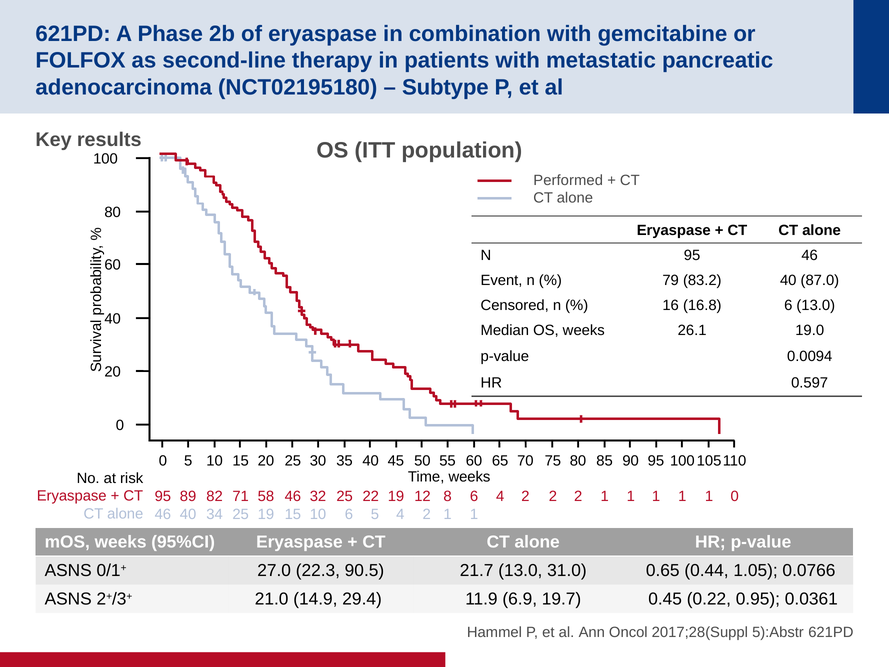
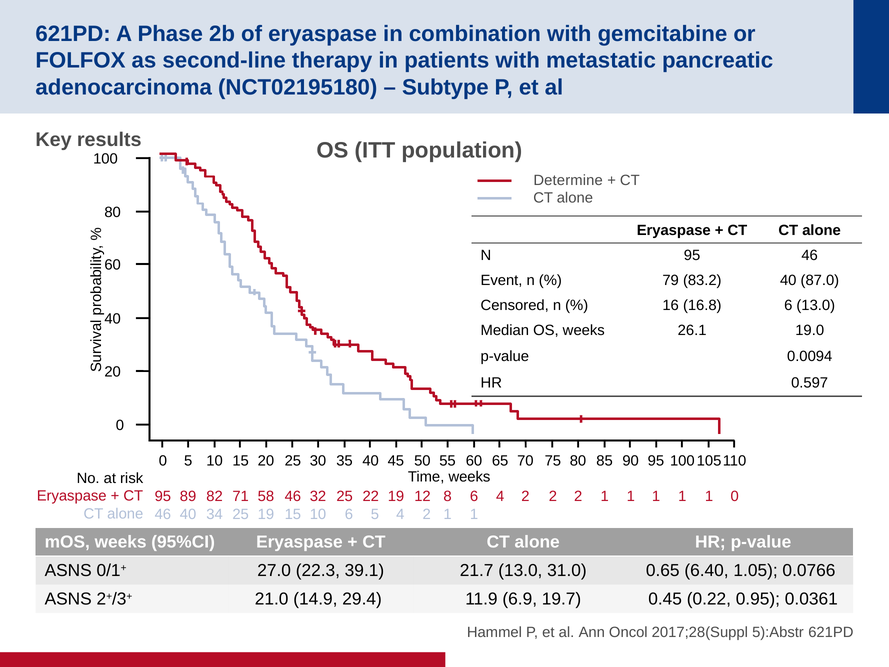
Performed: Performed -> Determine (568, 180)
90.5: 90.5 -> 39.1 (364, 570)
0.44: 0.44 -> 6.40 (707, 570)
